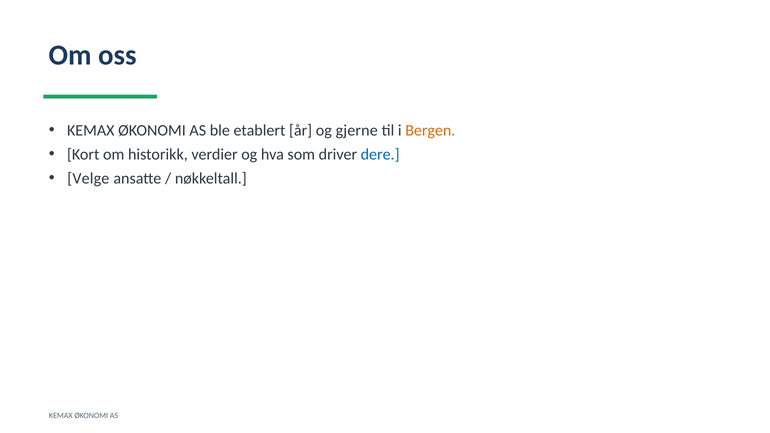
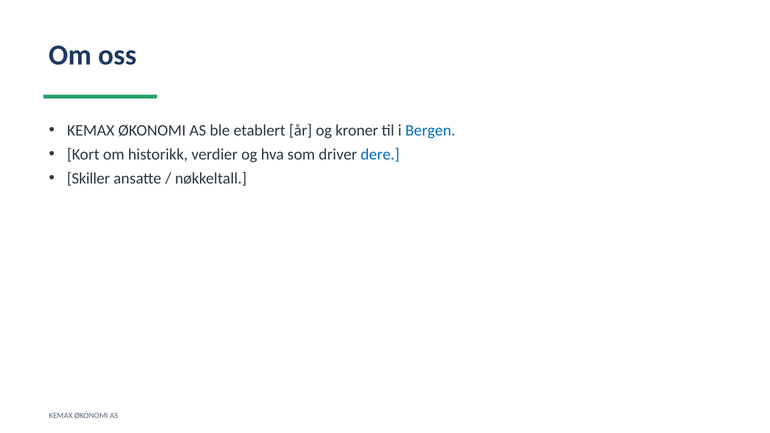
gjerne: gjerne -> kroner (357, 130)
Bergen colour: orange -> blue (430, 130)
Velge: Velge -> Skiller (88, 179)
